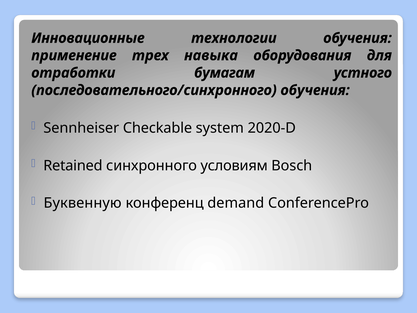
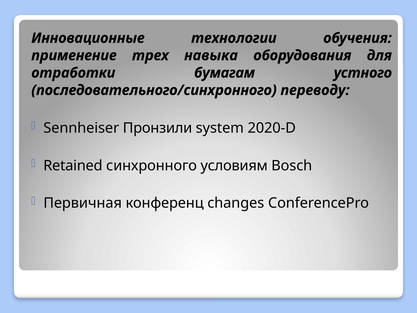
последовательного/синхронного обучения: обучения -> переводу (315, 90)
Checkable: Checkable -> Пронзили (158, 128)
Буквенную: Буквенную -> Первичная (83, 203)
demand: demand -> changes (236, 203)
